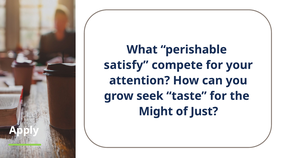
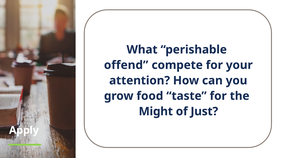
satisfy: satisfy -> offend (126, 65)
seek: seek -> food (150, 96)
